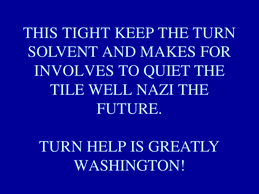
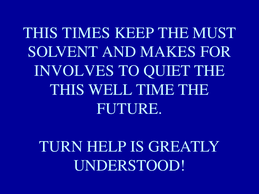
TIGHT: TIGHT -> TIMES (86, 33)
THE TURN: TURN -> MUST (214, 33)
TILE: TILE -> THIS (67, 90)
NAZI: NAZI -> TIME (155, 90)
WASHINGTON: WASHINGTON -> UNDERSTOOD (129, 166)
